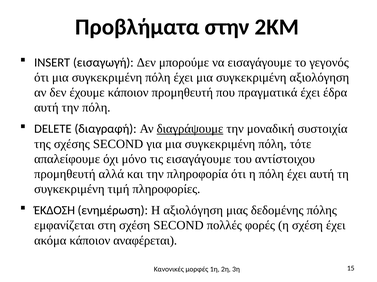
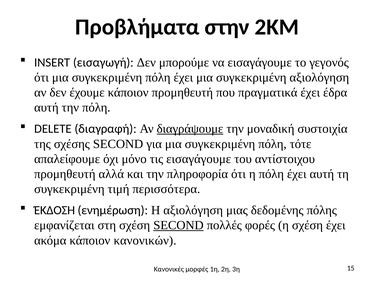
πληροφορίες: πληροφορίες -> περισσότερα (166, 189)
SECOND underline: none -> present (178, 226)
αναφέρεται: αναφέρεται -> κανονικών (145, 241)
